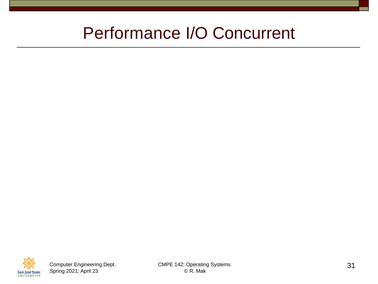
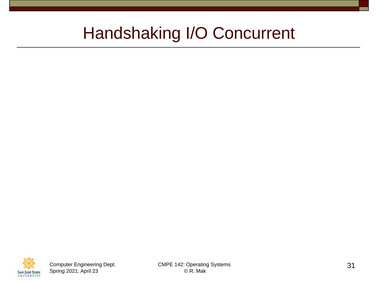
Performance: Performance -> Handshaking (132, 33)
